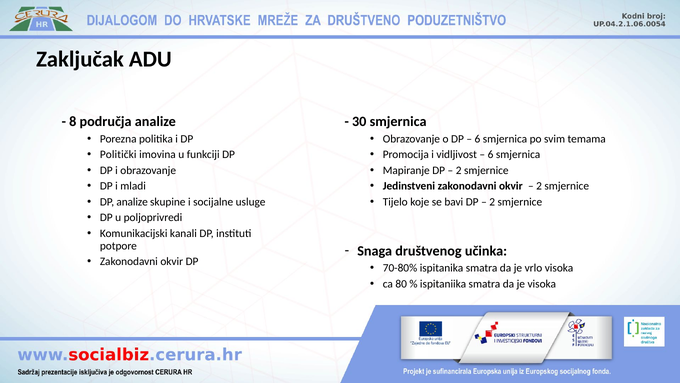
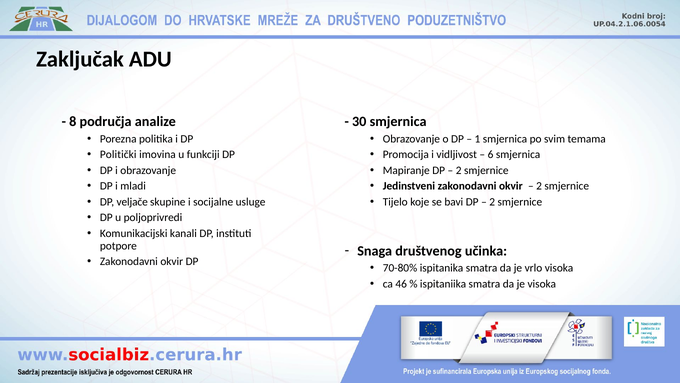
6: 6 -> 1 (477, 139)
DP analize: analize -> veljače (132, 202)
80: 80 -> 46 (401, 284)
